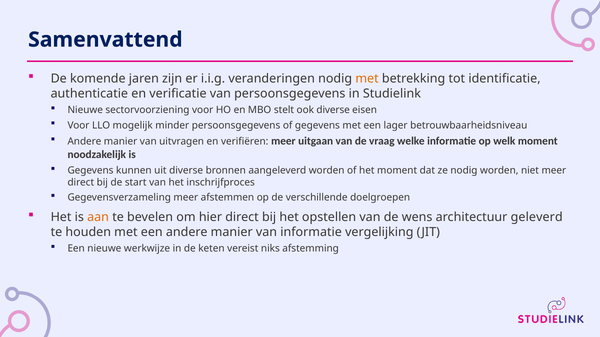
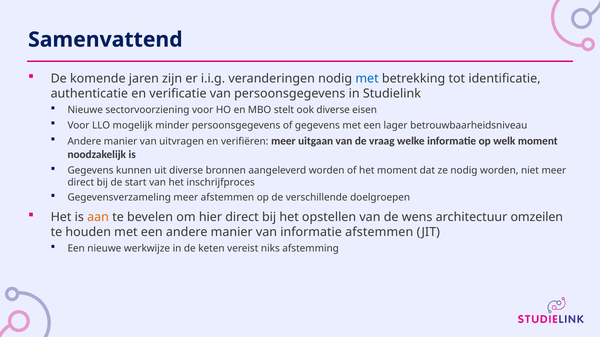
met colour: orange -> blue (367, 79)
geleverd: geleverd -> omzeilen (537, 218)
informatie vergelijking: vergelijking -> afstemmen (379, 233)
